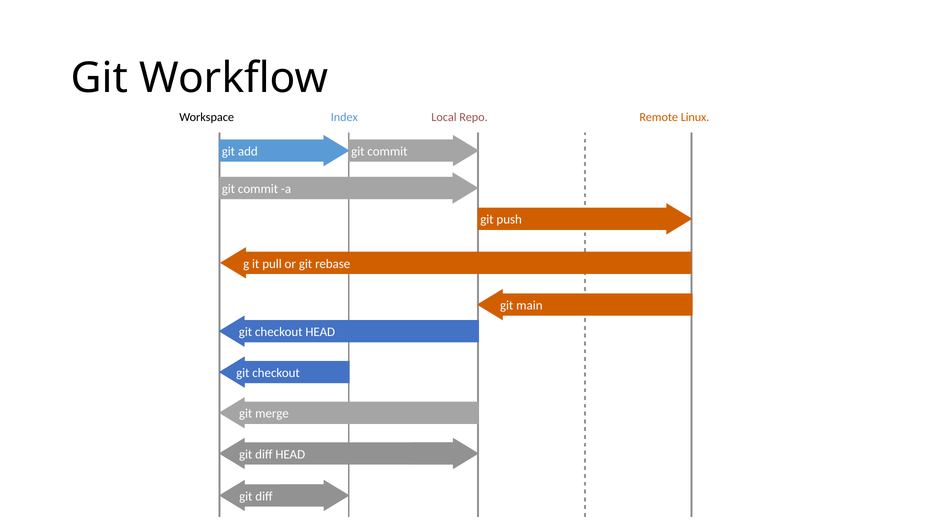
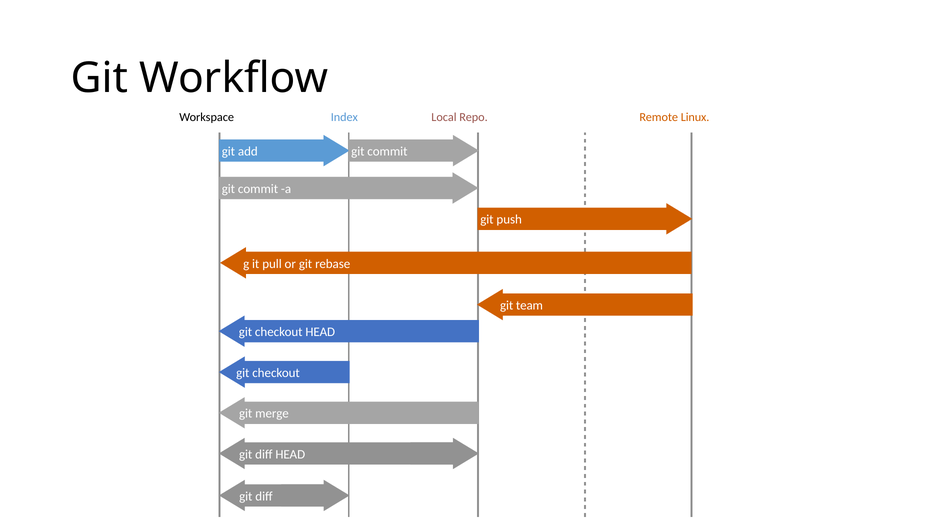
main: main -> team (529, 306)
